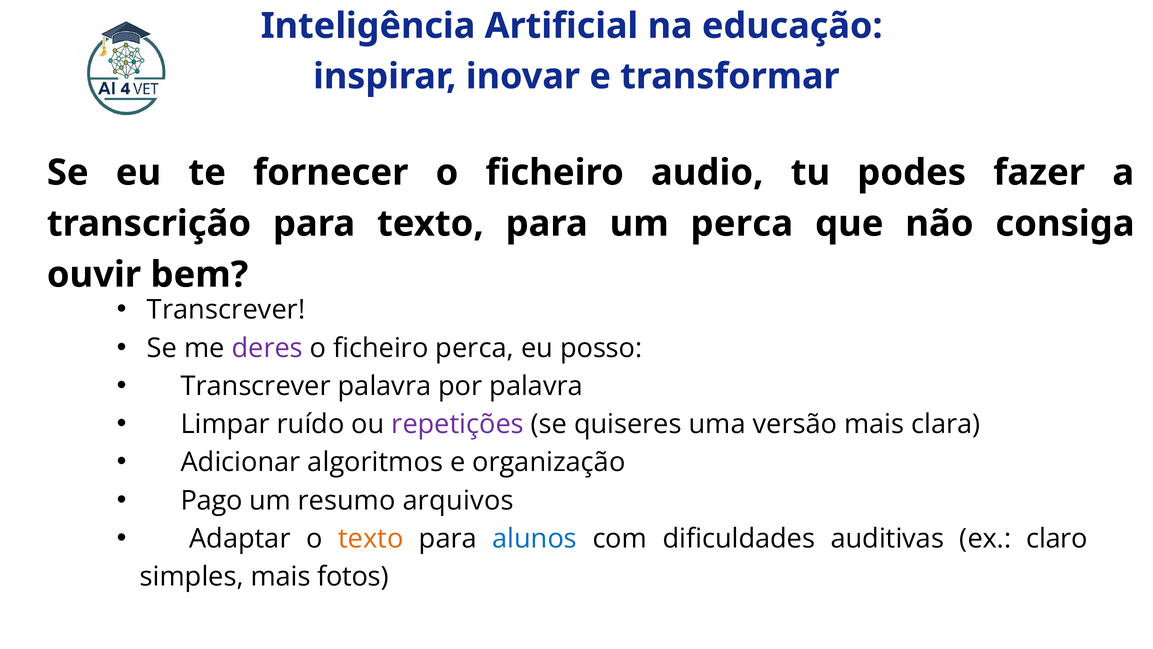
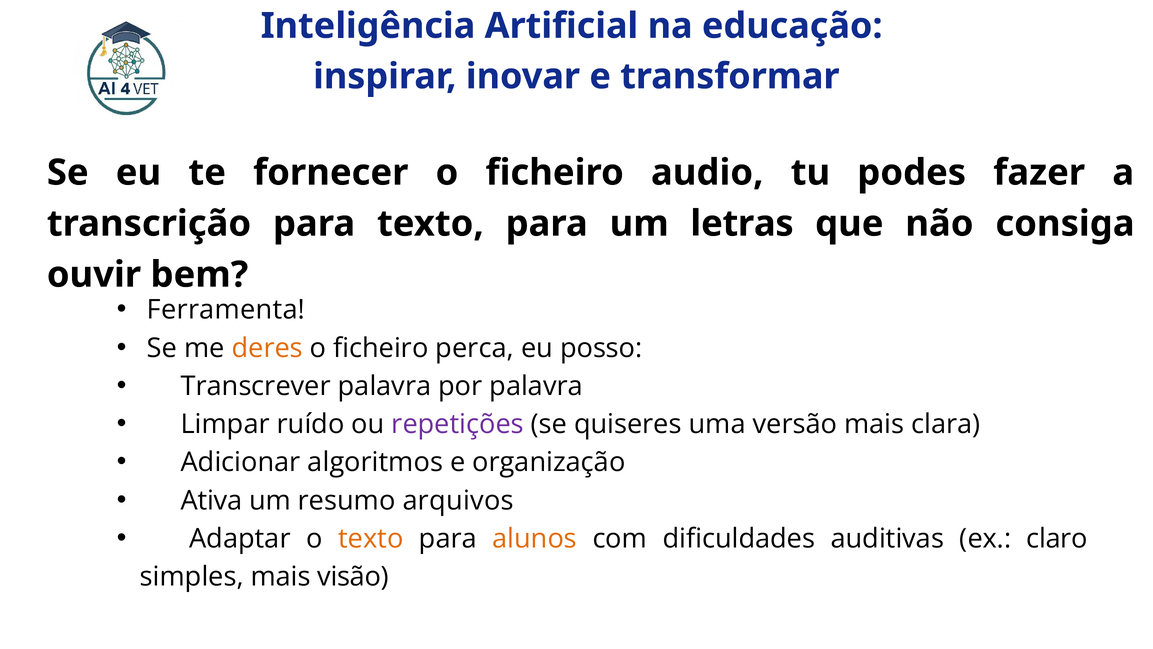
um perca: perca -> letras (742, 224)
Transcrever: Transcrever -> Ferramenta (226, 310)
deres colour: purple -> orange (267, 348)
Pago: Pago -> Ativa (212, 500)
alunos colour: blue -> orange (535, 538)
fotos: fotos -> visão (353, 576)
